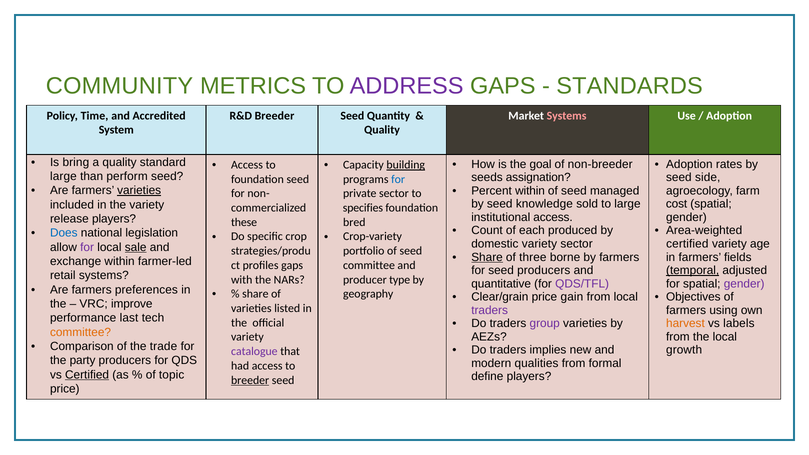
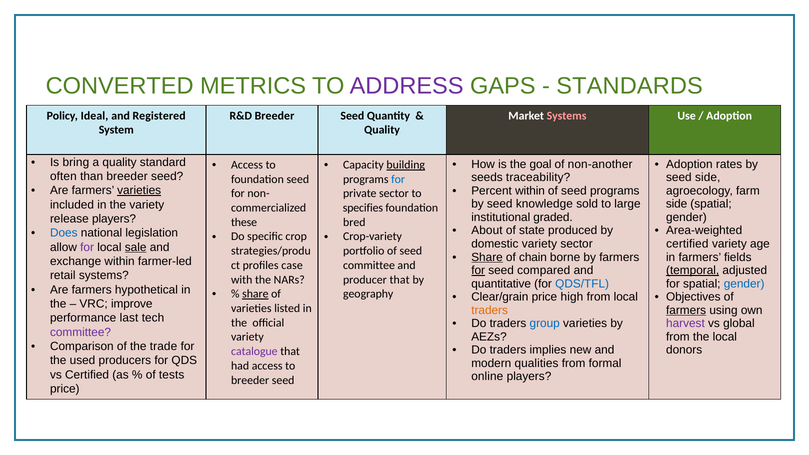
COMMUNITY: COMMUNITY -> CONVERTED (120, 86)
Time: Time -> Ideal (95, 116)
Accredited: Accredited -> Registered (159, 116)
non-breeder: non-breeder -> non-another (600, 164)
large: large -> often (63, 176)
than perform: perform -> breeder (127, 176)
assignation: assignation -> traceability (538, 178)
seed managed: managed -> programs (615, 191)
cost: cost -> side (677, 204)
institutional access: access -> graded (553, 217)
Count: Count -> About (487, 231)
each: each -> state (532, 231)
three: three -> chain (533, 257)
profiles gaps: gaps -> case (292, 265)
for underline: none -> present (478, 270)
seed producers: producers -> compared (544, 270)
producer type: type -> that (400, 280)
QDS/TFL colour: purple -> blue (582, 284)
gender colour: purple -> blue (744, 284)
preferences: preferences -> hypothetical (146, 290)
share underline: none -> present (255, 294)
gain: gain -> high (572, 297)
traders colour: purple -> orange (490, 310)
farmers underline: none -> present (686, 310)
group colour: purple -> blue (545, 323)
harvest colour: orange -> purple (685, 323)
labels: labels -> global (739, 323)
committee colour: orange -> purple (81, 332)
growth: growth -> donors (684, 350)
party: party -> used (82, 361)
Certified underline: present -> none (87, 375)
topic: topic -> tests (172, 375)
define: define -> online (487, 376)
breeder underline: present -> none (250, 380)
